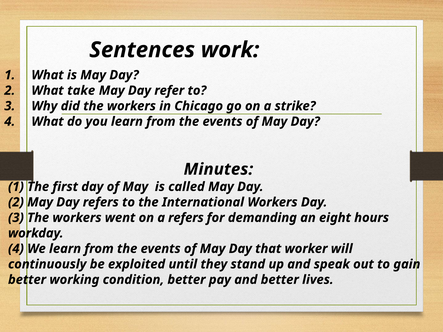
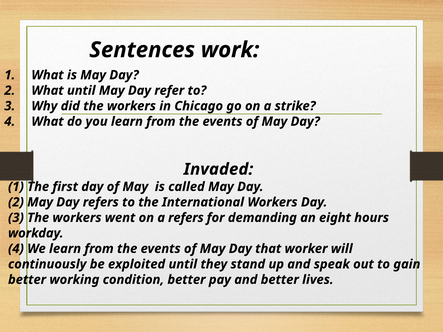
What take: take -> until (81, 91)
Minutes: Minutes -> Invaded (218, 169)
